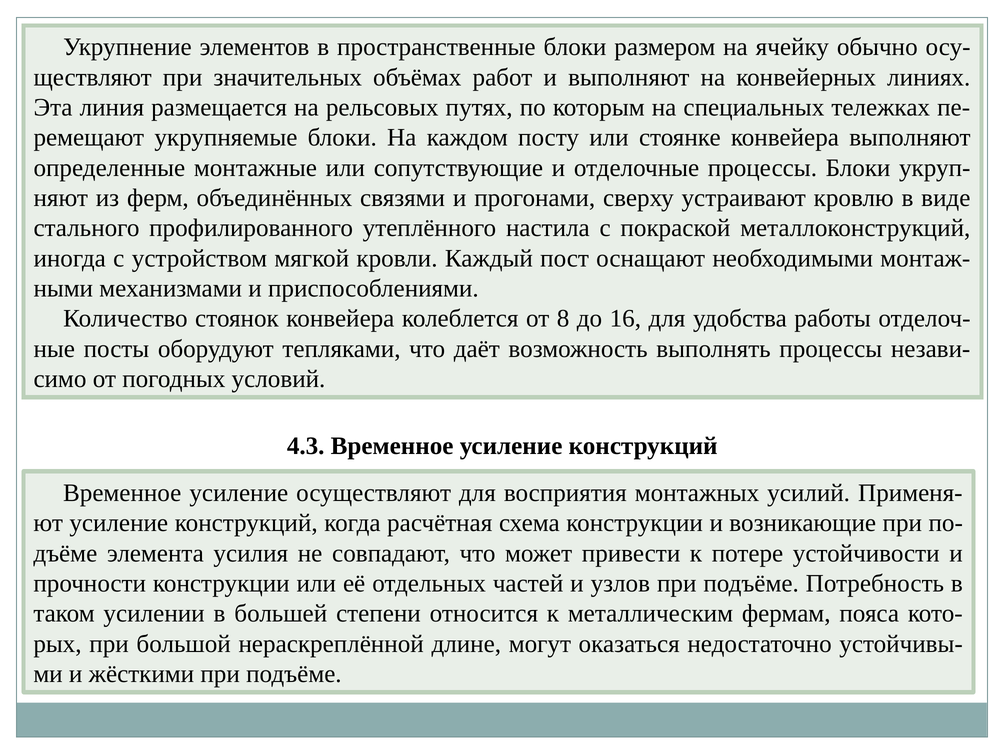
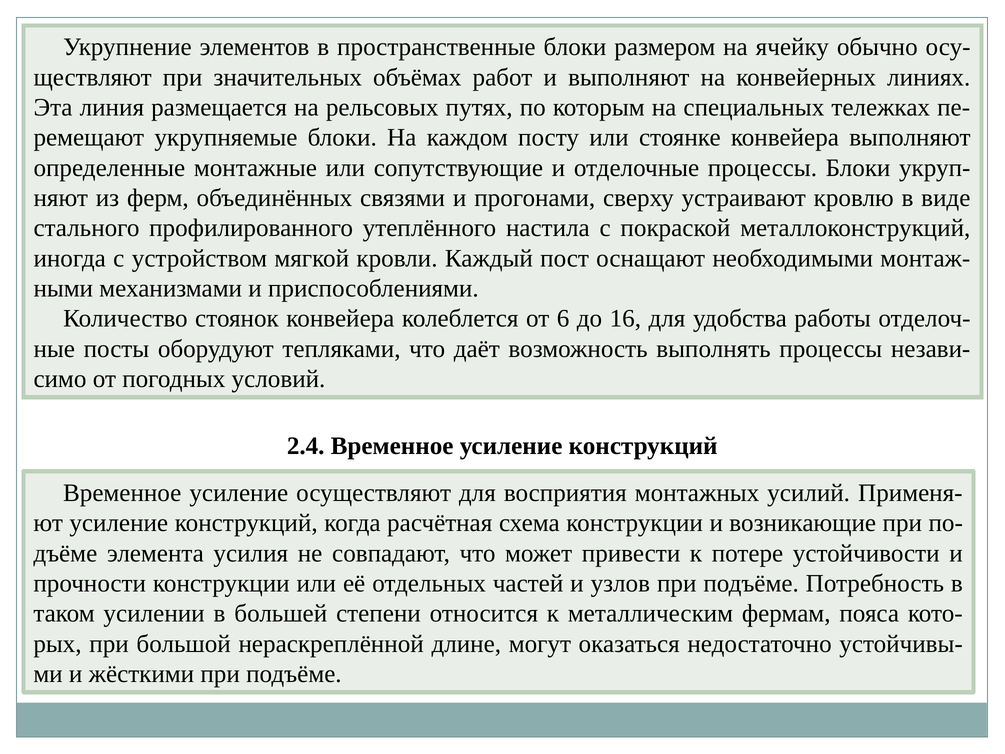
8: 8 -> 6 (563, 319)
4.3: 4.3 -> 2.4 (306, 446)
